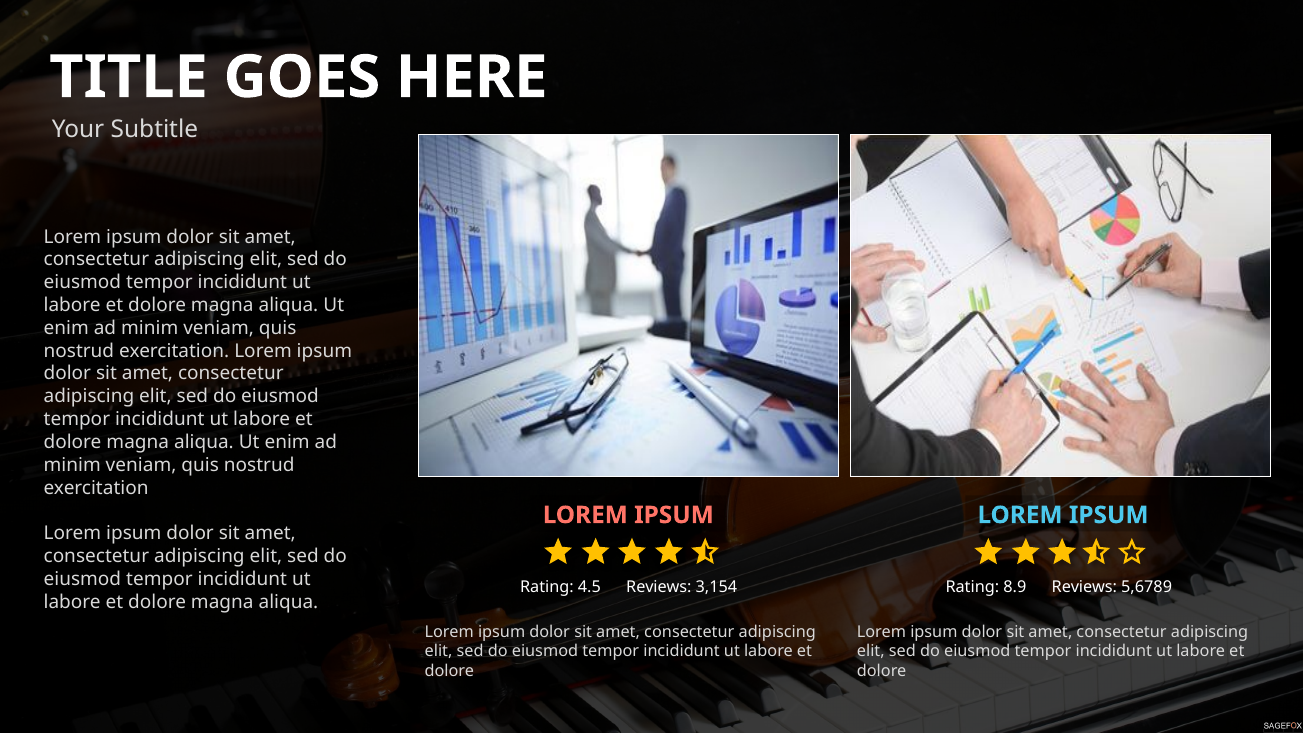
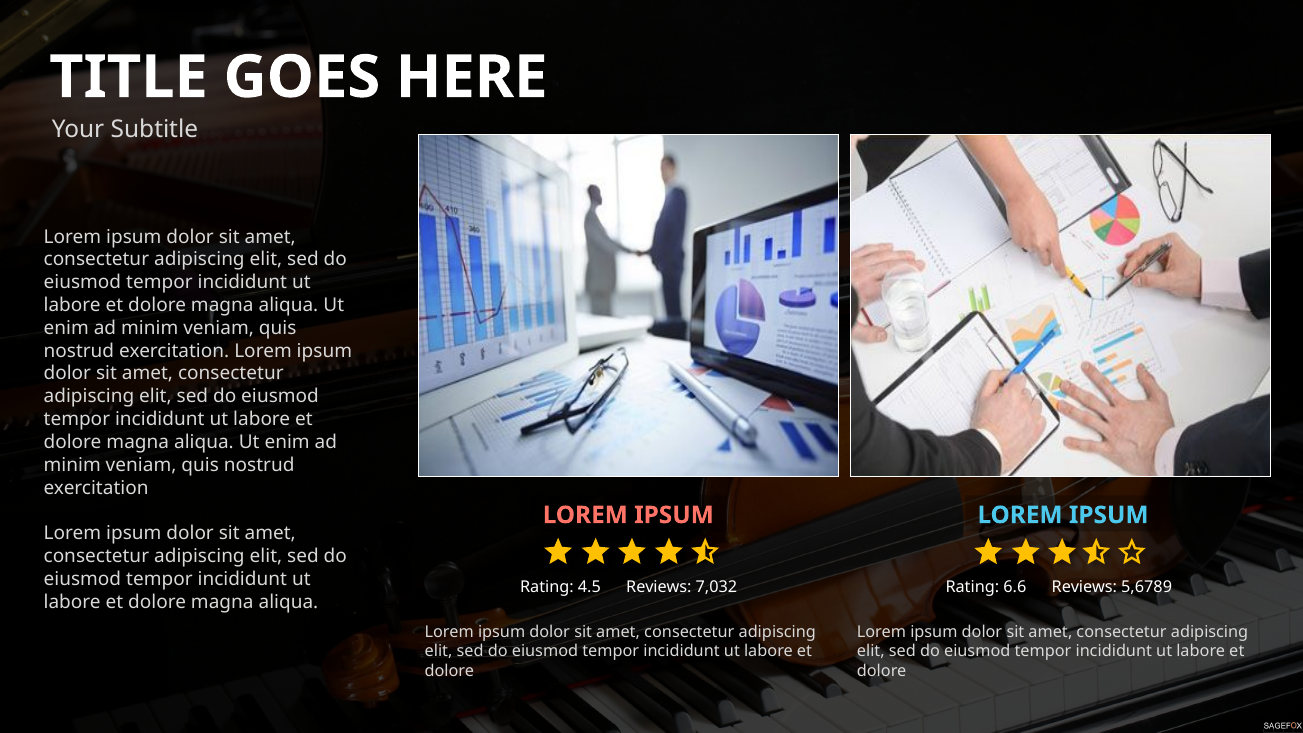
3,154: 3,154 -> 7,032 (716, 587)
8.9: 8.9 -> 6.6 (1015, 587)
